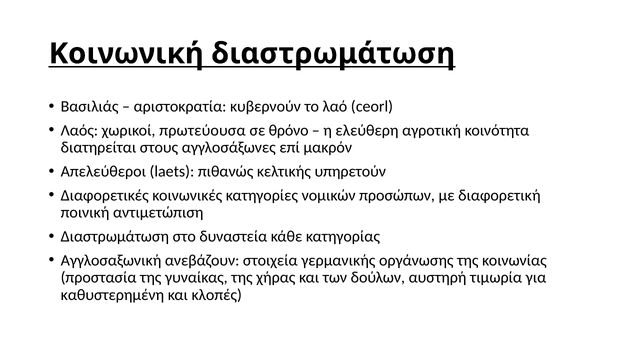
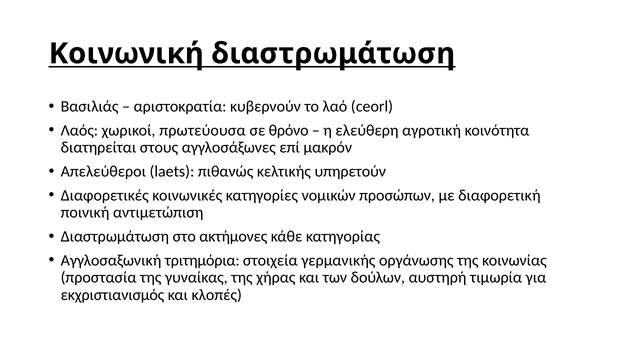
δυναστεία: δυναστεία -> ακτήμονες (233, 237)
ανεβάζουν: ανεβάζουν -> τριτημόρια (202, 261)
καθυστερημένη: καθυστερημένη -> εκχριστιανισμός (112, 295)
